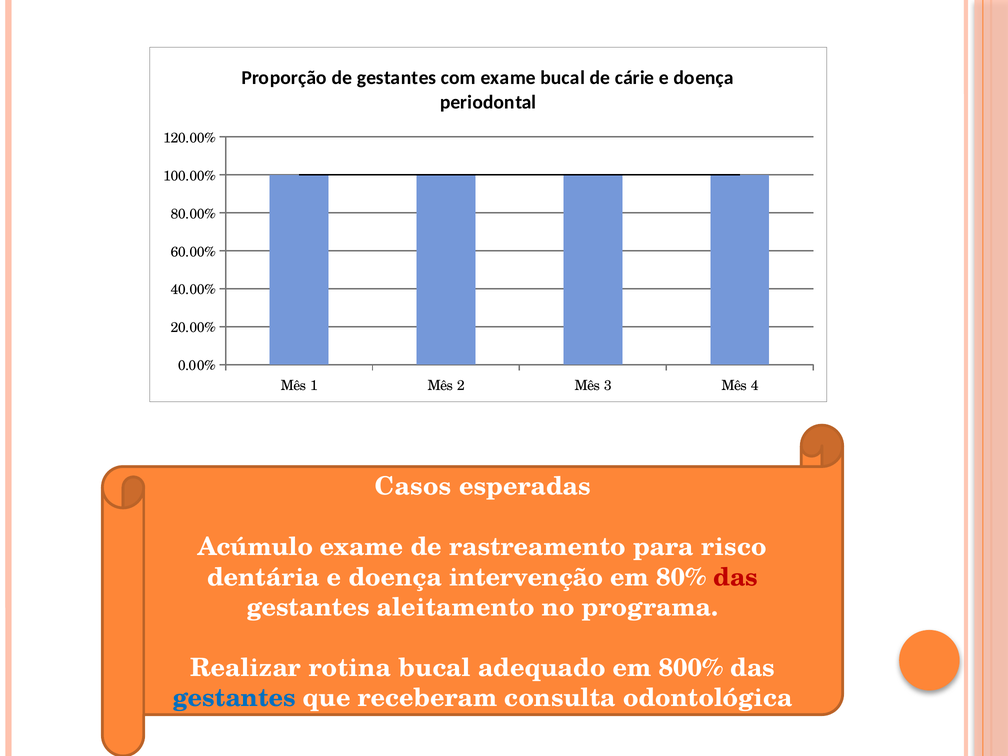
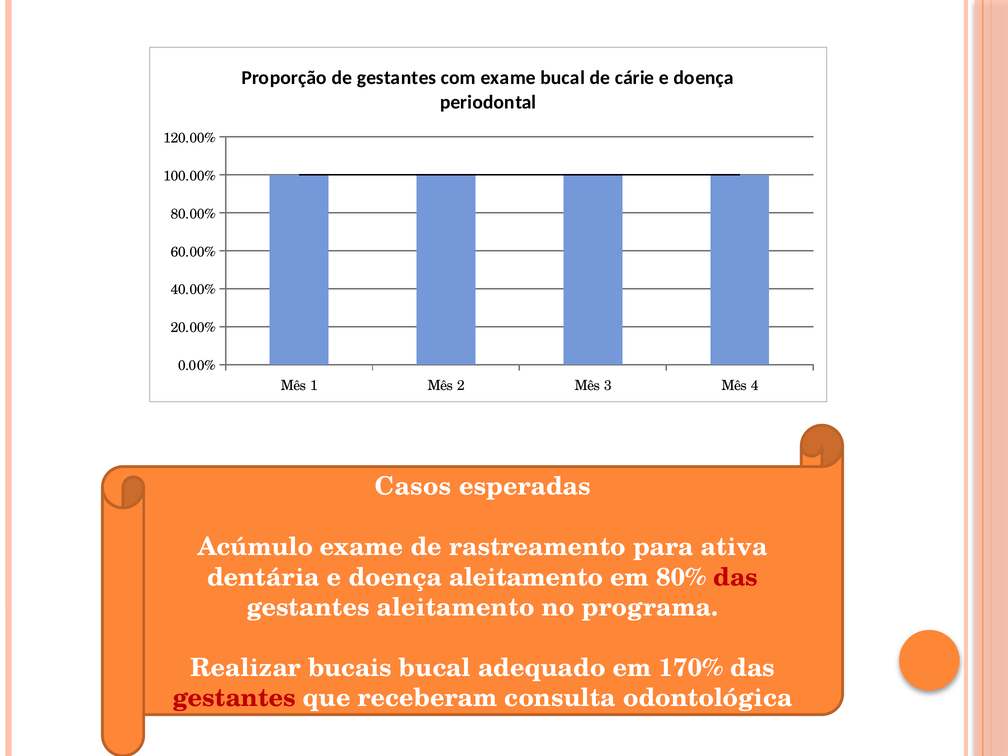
risco: risco -> ativa (734, 547)
doença intervenção: intervenção -> aleitamento (526, 577)
rotina: rotina -> bucais (350, 668)
800%: 800% -> 170% (691, 668)
gestantes colour: blue -> red (234, 698)
